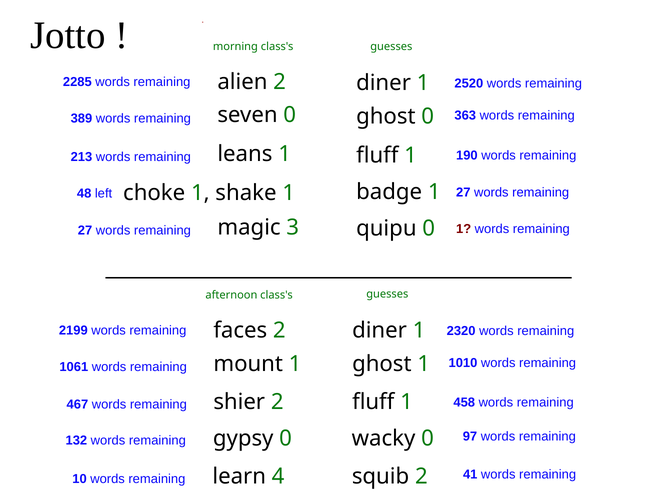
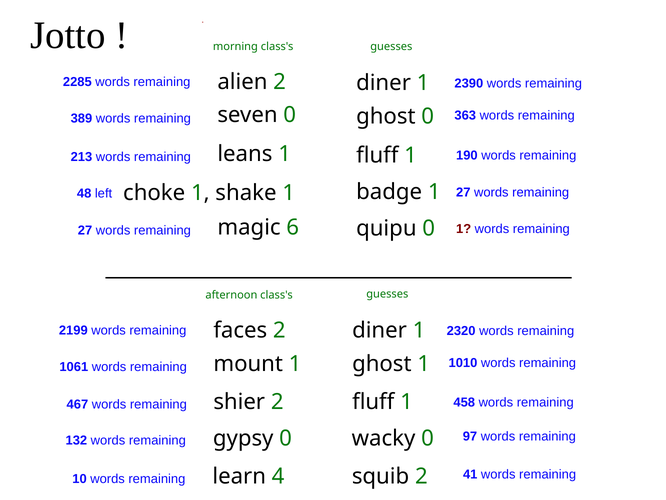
2520: 2520 -> 2390 (469, 83)
3: 3 -> 6 (293, 227)
